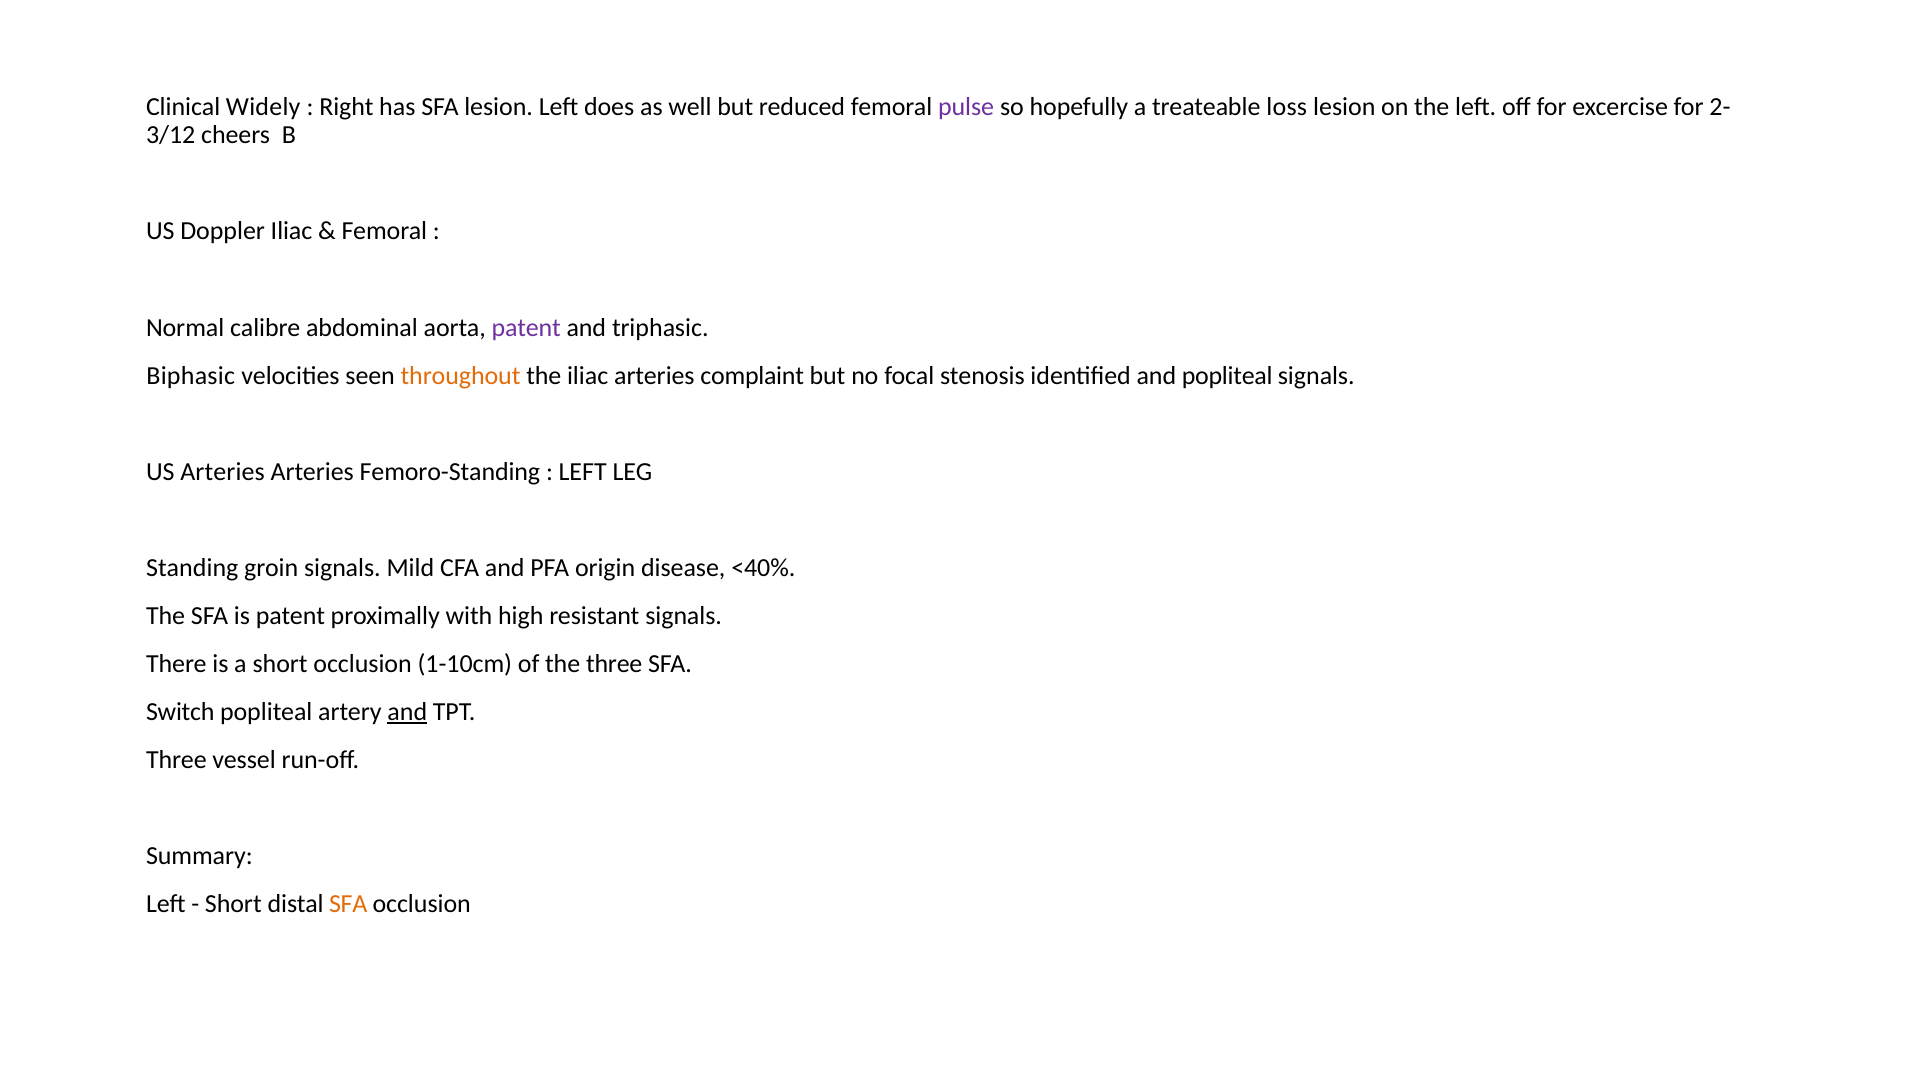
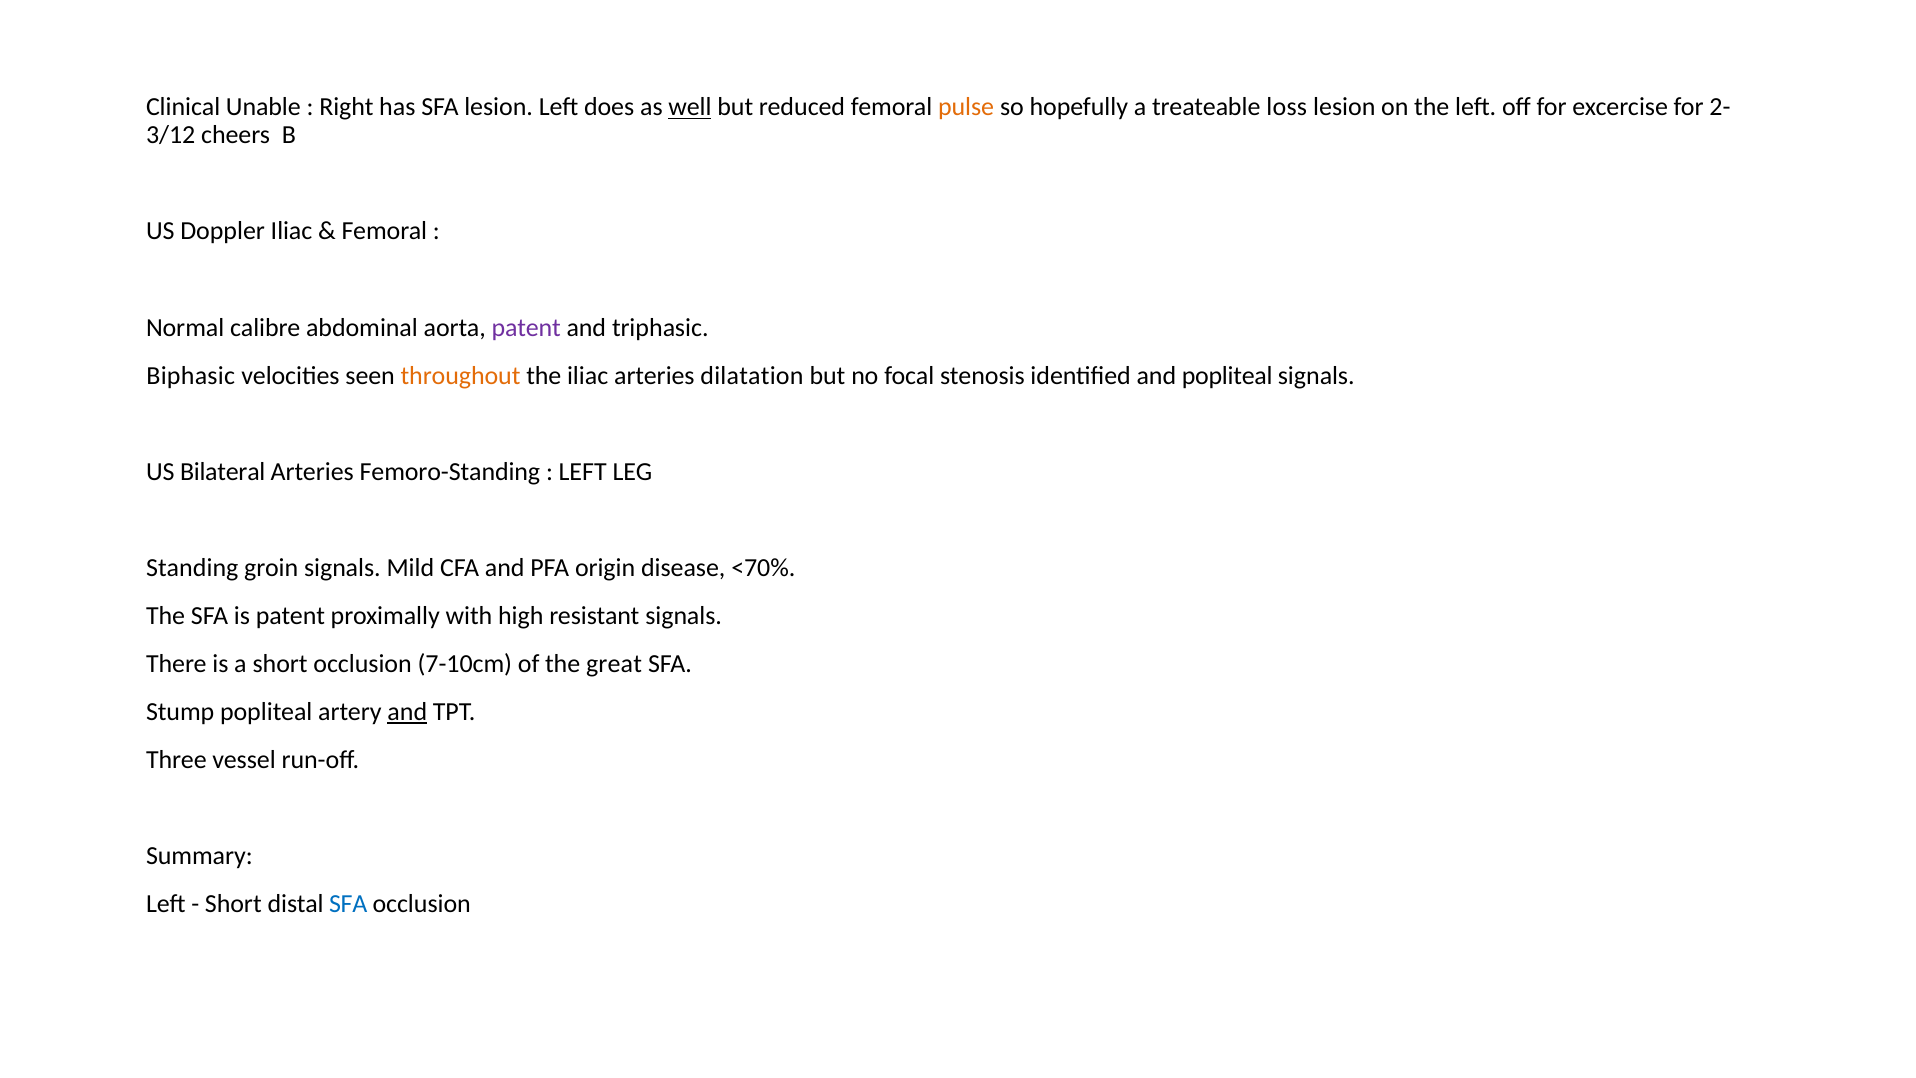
Widely: Widely -> Unable (263, 107)
well underline: none -> present (690, 107)
pulse colour: purple -> orange (966, 107)
complaint: complaint -> dilatation (752, 375)
US Arteries: Arteries -> Bilateral (223, 471)
<40%: <40% -> <70% (763, 567)
1-10cm: 1-10cm -> 7-10cm (465, 663)
the three: three -> great (614, 663)
Switch: Switch -> Stump (180, 712)
SFA colour: orange -> blue (348, 904)
